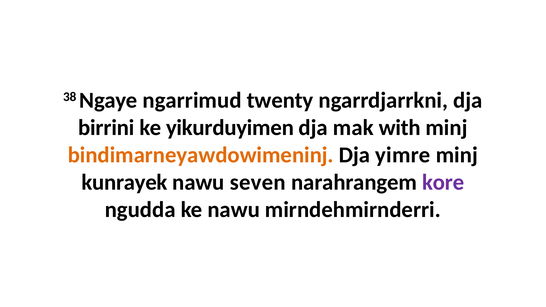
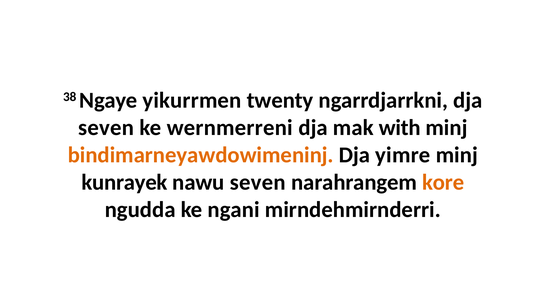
ngarrimud: ngarrimud -> yikurrmen (192, 101)
birrini: birrini -> seven (106, 128)
yikurduyimen: yikurduyimen -> wernmerreni (230, 128)
kore colour: purple -> orange (443, 182)
ke nawu: nawu -> ngani (234, 210)
